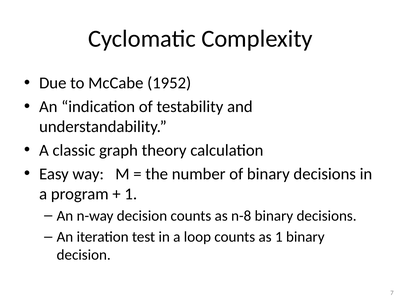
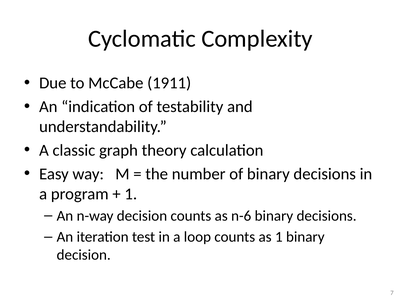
1952: 1952 -> 1911 (169, 83)
n-8: n-8 -> n-6 (241, 216)
